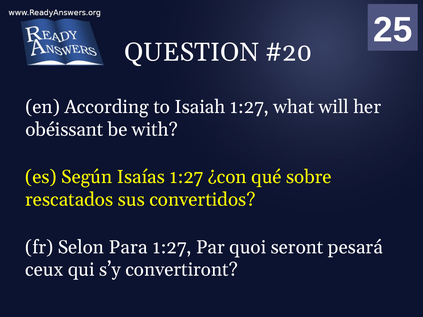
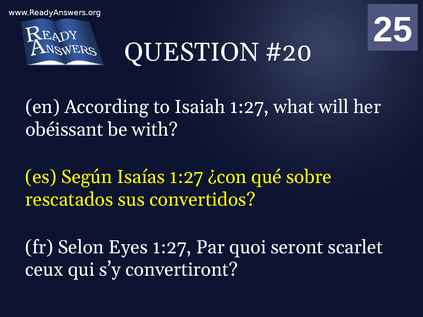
Para: Para -> Eyes (128, 247)
pesará: pesará -> scarlet (355, 247)
